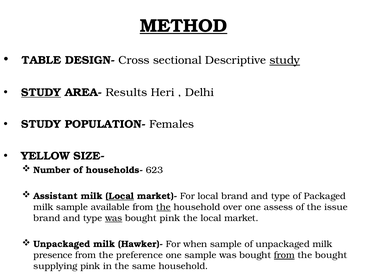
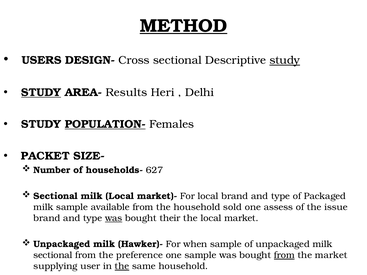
TABLE: TABLE -> USERS (42, 60)
POPULATION- underline: none -> present (105, 124)
YELLOW: YELLOW -> PACKET (45, 156)
623: 623 -> 627 (155, 170)
Assistant: Assistant -> Sectional (56, 196)
Local underline: present -> none (120, 196)
the underline: present -> none (163, 207)
over: over -> sold (233, 207)
bought pink: pink -> their (170, 218)
presence: presence -> sectional (53, 255)
the bought: bought -> market (331, 255)
supplying pink: pink -> user (90, 266)
the underline: none -> present (122, 266)
